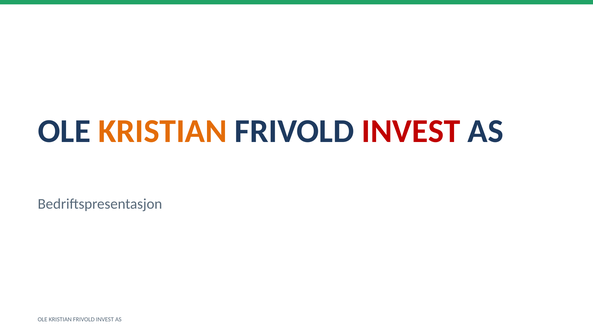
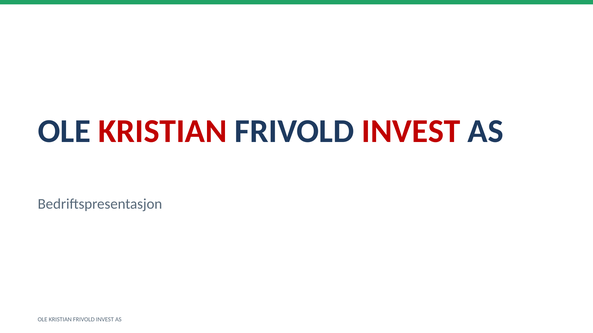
KRISTIAN colour: orange -> red (163, 132)
